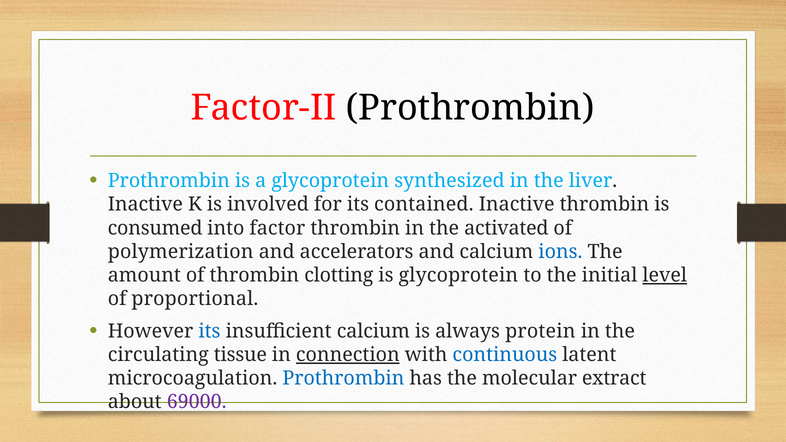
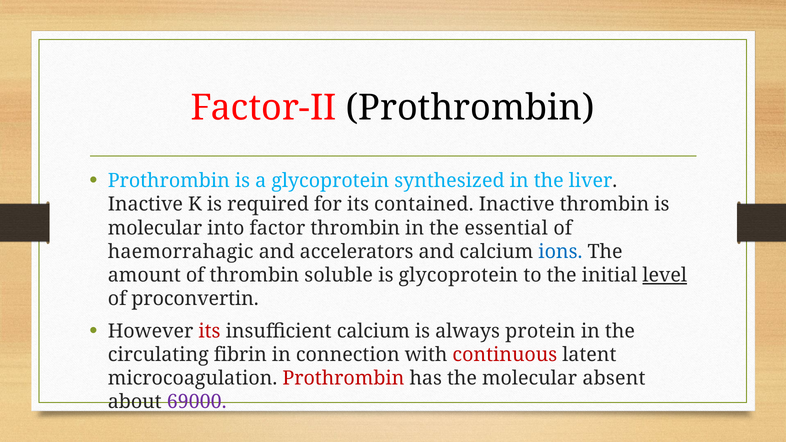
involved: involved -> required (268, 205)
consumed: consumed -> molecular (155, 228)
activated: activated -> essential (506, 228)
polymerization: polymerization -> haemorrahagic (181, 252)
clotting: clotting -> soluble (339, 275)
proportional: proportional -> proconvertin (195, 299)
its colour: blue -> red (209, 331)
tissue: tissue -> fibrin (240, 355)
connection underline: present -> none (348, 355)
continuous colour: blue -> red (505, 355)
Prothrombin colour: blue -> red (343, 378)
extract: extract -> absent (614, 378)
